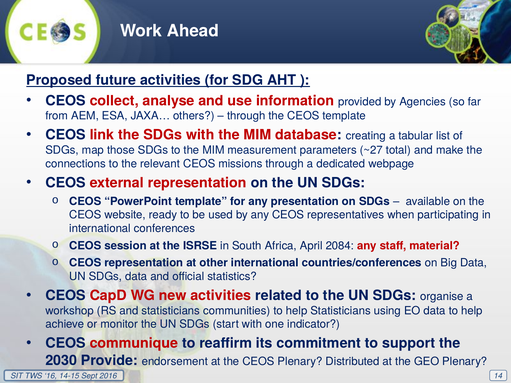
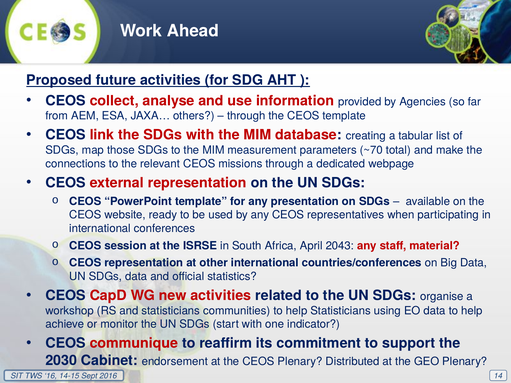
~27: ~27 -> ~70 (371, 150)
2084: 2084 -> 2043 (340, 246)
Provide: Provide -> Cabinet (109, 361)
